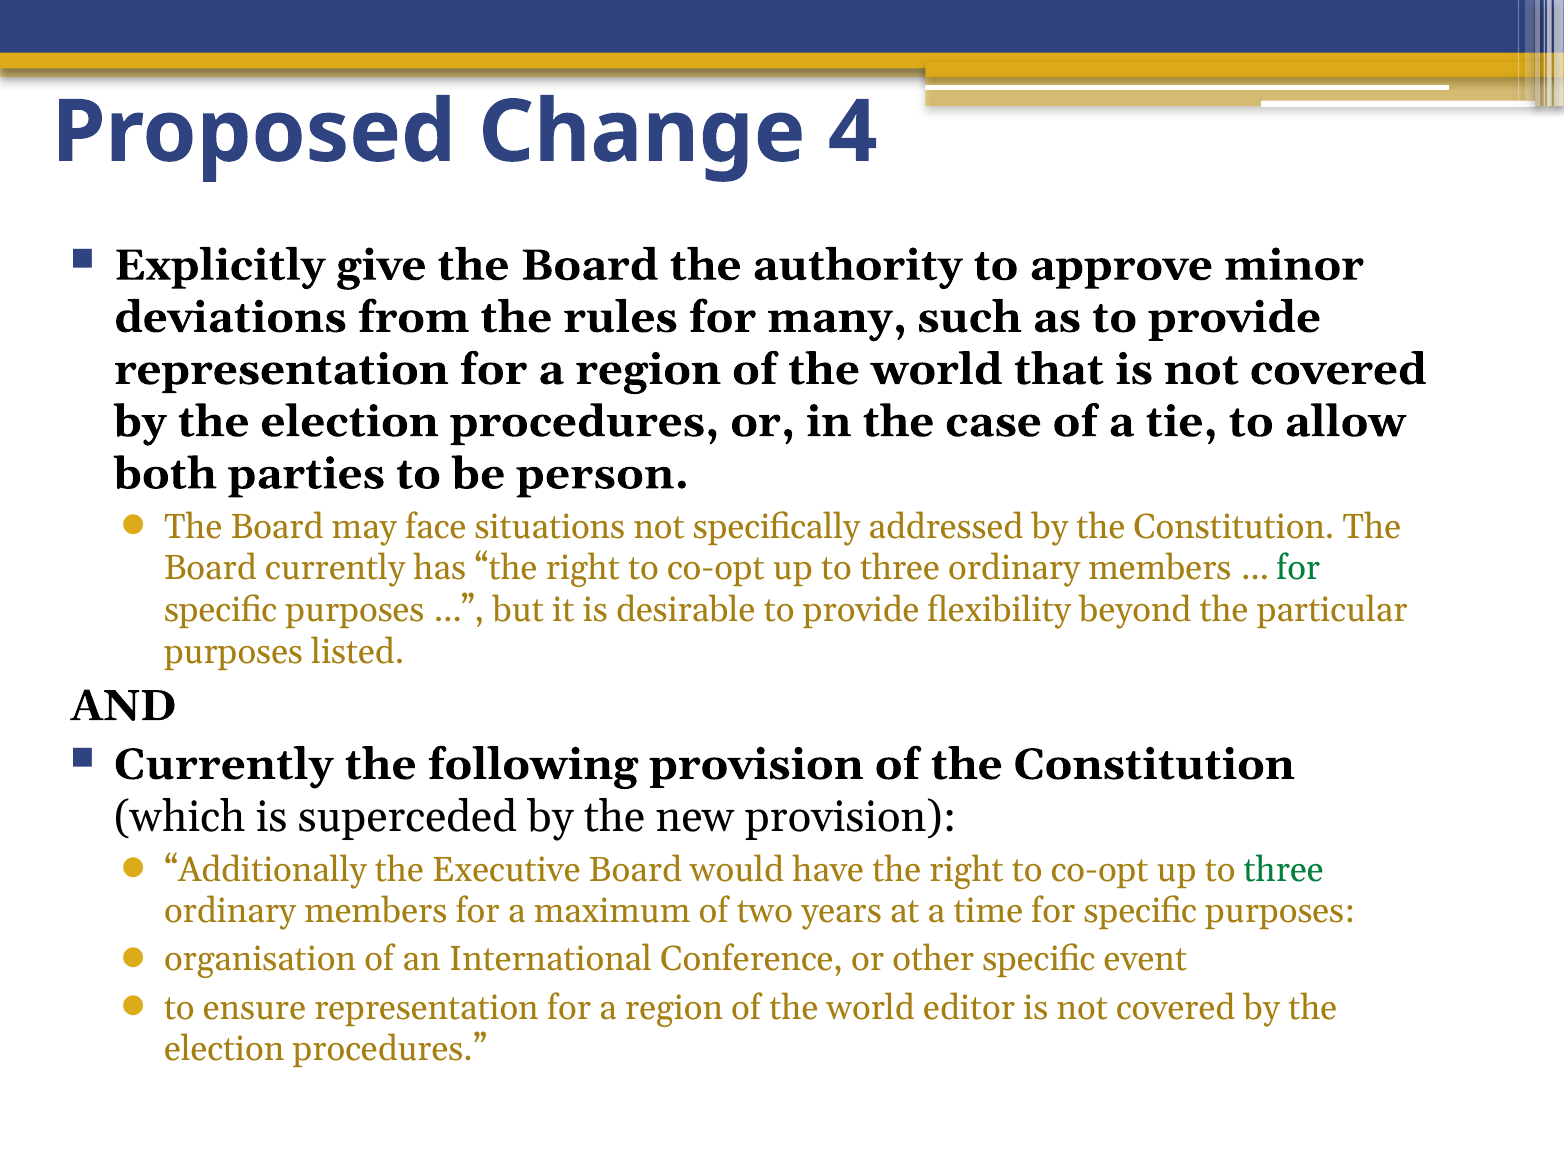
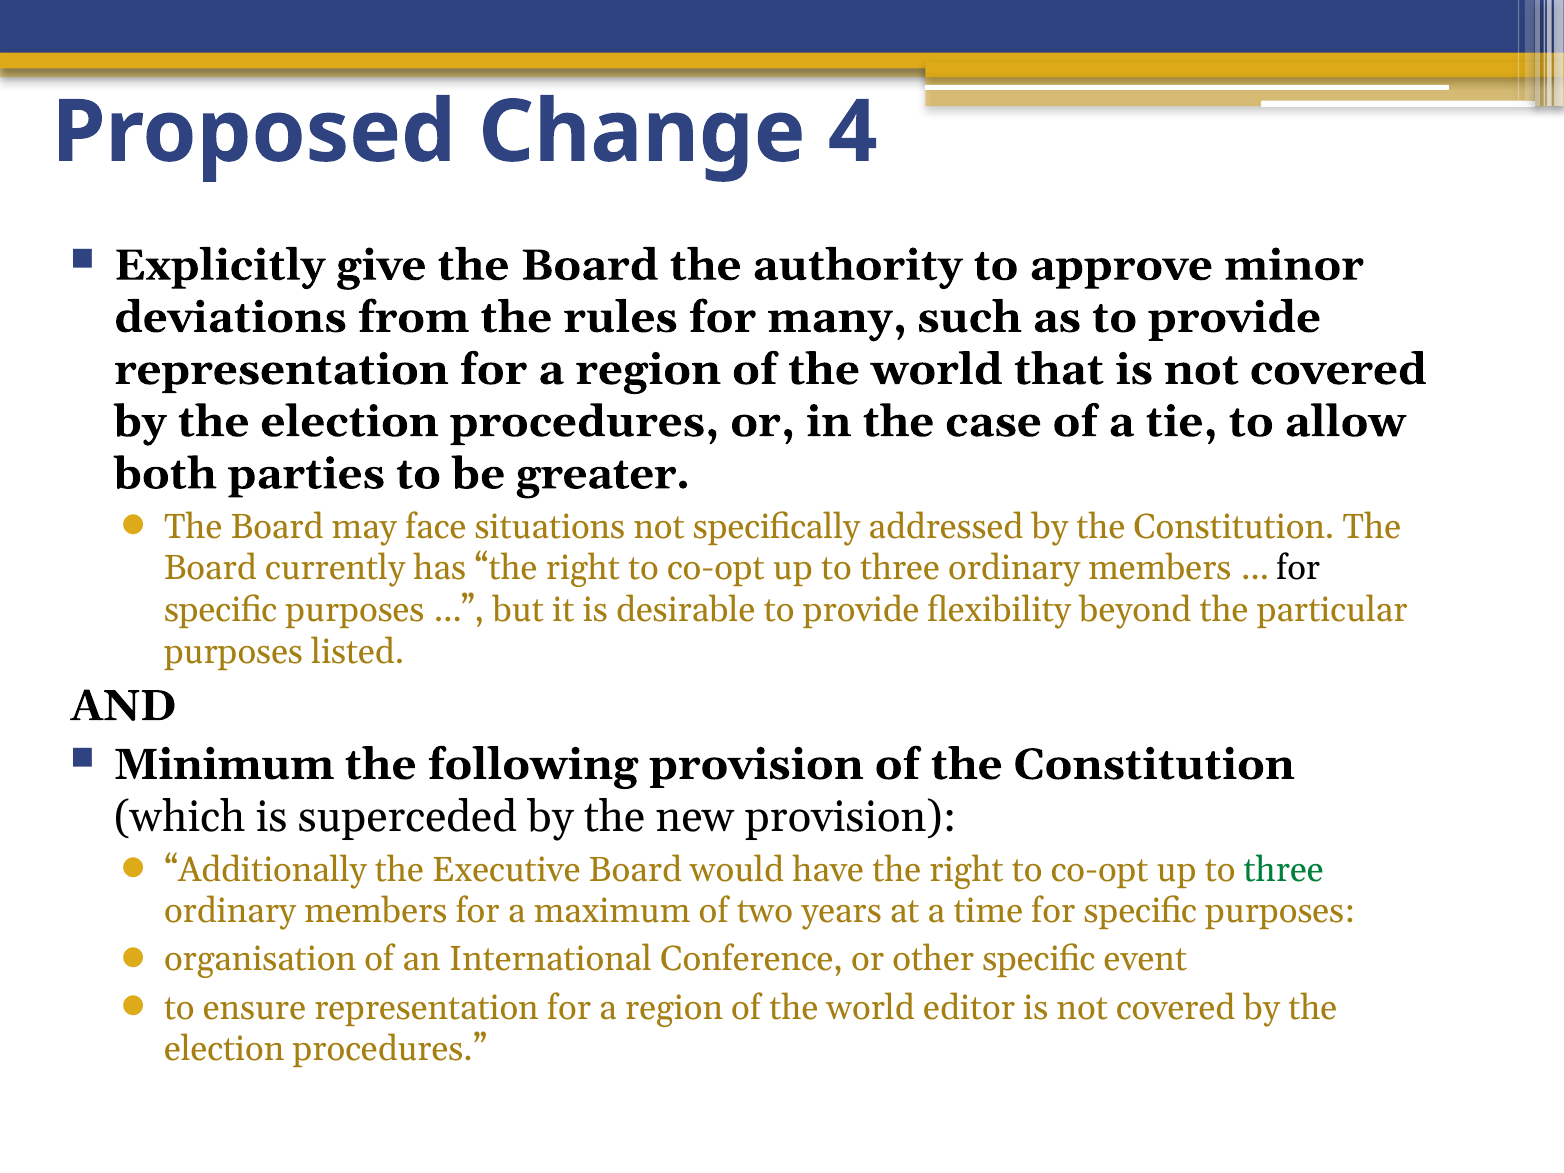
person: person -> greater (603, 474)
for colour: green -> black (1298, 568)
Currently: Currently -> Minimum (224, 765)
